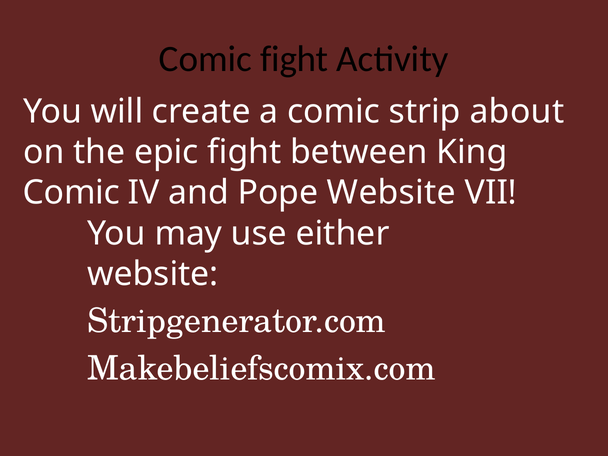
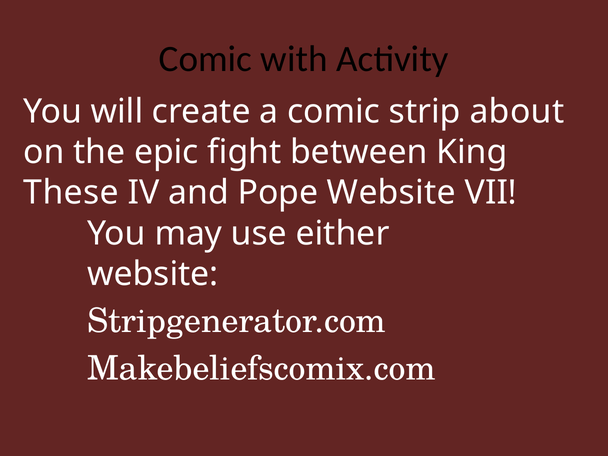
Comic fight: fight -> with (294, 59)
Comic: Comic -> These (71, 193)
